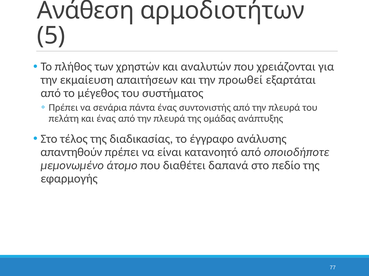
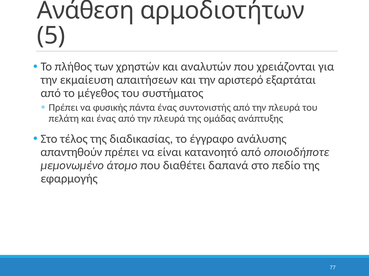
προωθεί: προωθεί -> αριστερό (241, 80)
σενάρια: σενάρια -> φυσικής (110, 108)
